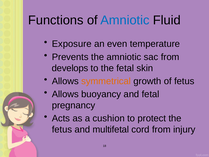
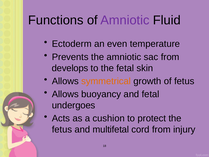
Amniotic colour: blue -> purple (125, 20)
Exposure: Exposure -> Ectoderm (72, 44)
pregnancy: pregnancy -> undergoes (74, 105)
